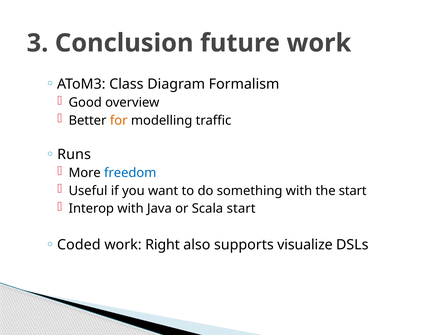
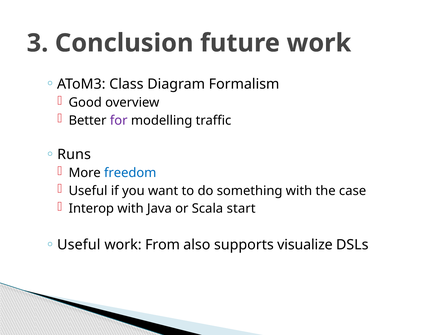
for colour: orange -> purple (119, 120)
the start: start -> case (353, 191)
Coded: Coded -> Useful (79, 245)
Right: Right -> From (163, 245)
